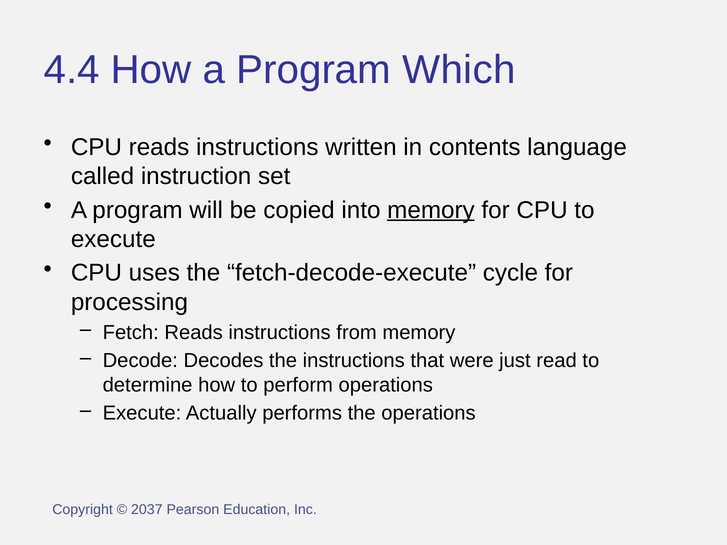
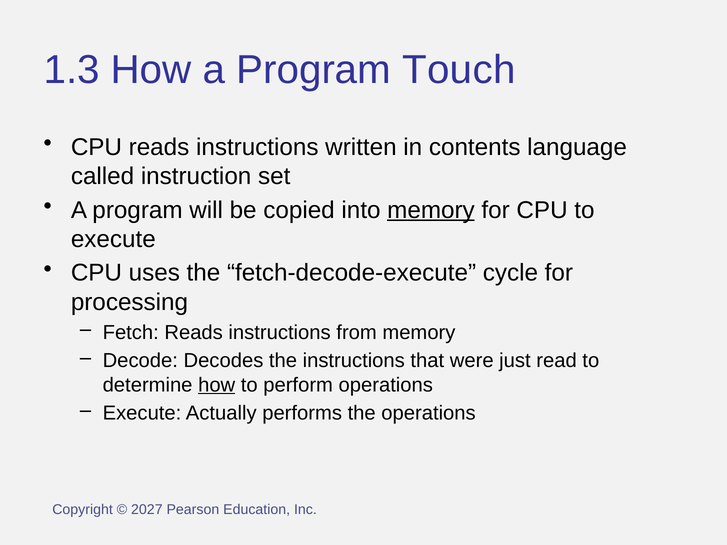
4.4: 4.4 -> 1.3 (72, 70)
Which: Which -> Touch (459, 70)
how underline: none -> present (217, 385)
2037: 2037 -> 2027 (147, 510)
